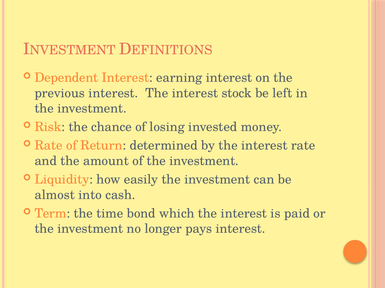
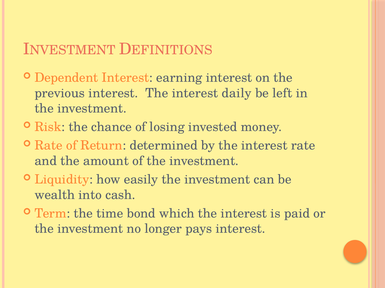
stock: stock -> daily (237, 93)
almost: almost -> wealth (55, 195)
